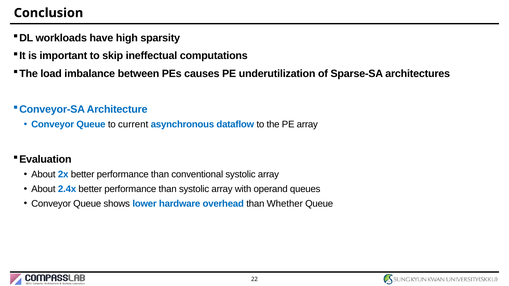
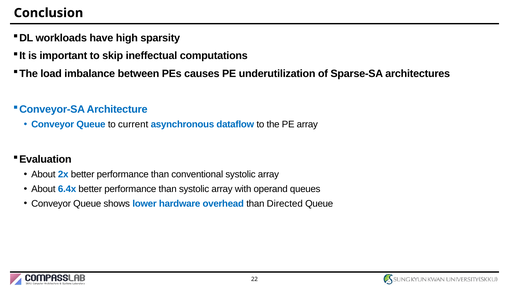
2.4x: 2.4x -> 6.4x (67, 189)
Whether: Whether -> Directed (285, 204)
